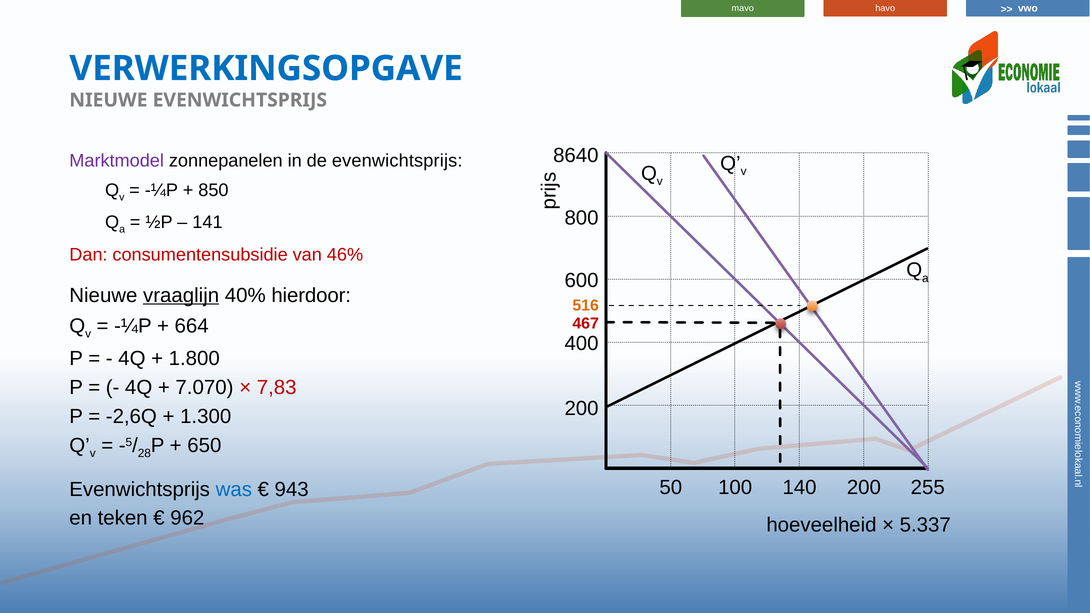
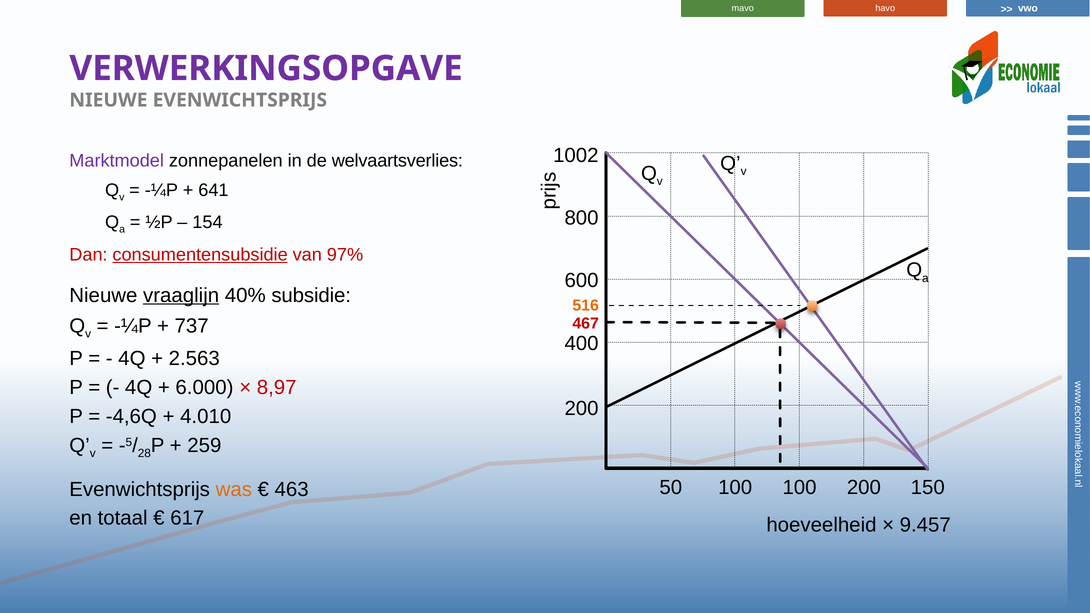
VERWERKINGSOPGAVE colour: blue -> purple (266, 69)
8640: 8640 -> 1002 (576, 156)
de evenwichtsprijs: evenwichtsprijs -> welvaartsverlies (397, 161)
850: 850 -> 641 (213, 190)
141: 141 -> 154 (207, 222)
consumentensubsidie underline: none -> present (200, 255)
46%: 46% -> 97% (345, 255)
hierdoor: hierdoor -> subsidie (311, 295)
664: 664 -> 737 (192, 326)
1.800: 1.800 -> 2.563 (194, 358)
7.070: 7.070 -> 6.000 (204, 388)
7,83: 7,83 -> 8,97 (277, 388)
-2,6Q: -2,6Q -> -4,6Q (131, 417)
1.300: 1.300 -> 4.010 (206, 417)
650: 650 -> 259 (204, 446)
100 140: 140 -> 100 (800, 488)
255: 255 -> 150 (928, 488)
was colour: blue -> orange (234, 490)
943: 943 -> 463 (292, 490)
teken: teken -> totaal (123, 518)
962: 962 -> 617 (187, 518)
5.337: 5.337 -> 9.457 (925, 525)
